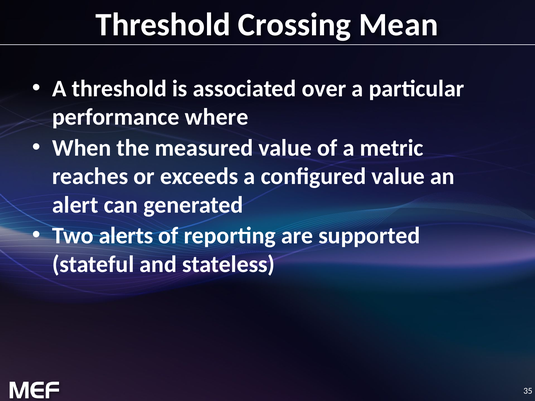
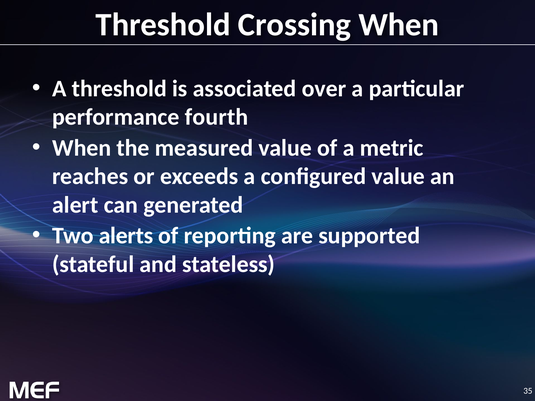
Crossing Mean: Mean -> When (399, 25)
where: where -> fourth (217, 117)
